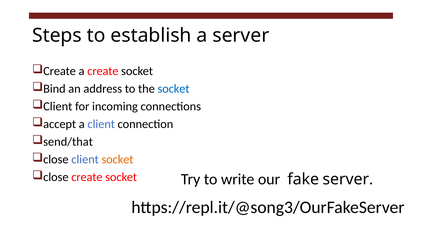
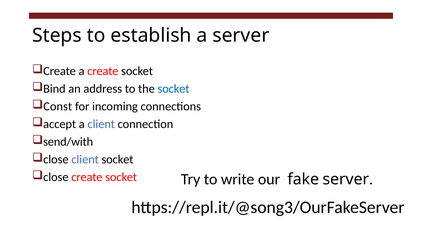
Client: Client -> Const (58, 107)
send/that: send/that -> send/with (68, 142)
socket colour: orange -> black (117, 160)
